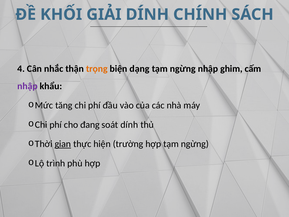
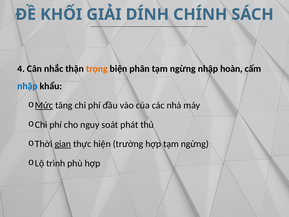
dạng: dạng -> phân (140, 69)
ghim: ghim -> hoàn (231, 69)
nhập colour: purple -> blue (27, 86)
Mức underline: none -> present (44, 105)
đang: đang -> nguy (90, 125)
soát dính: dính -> phát (129, 125)
